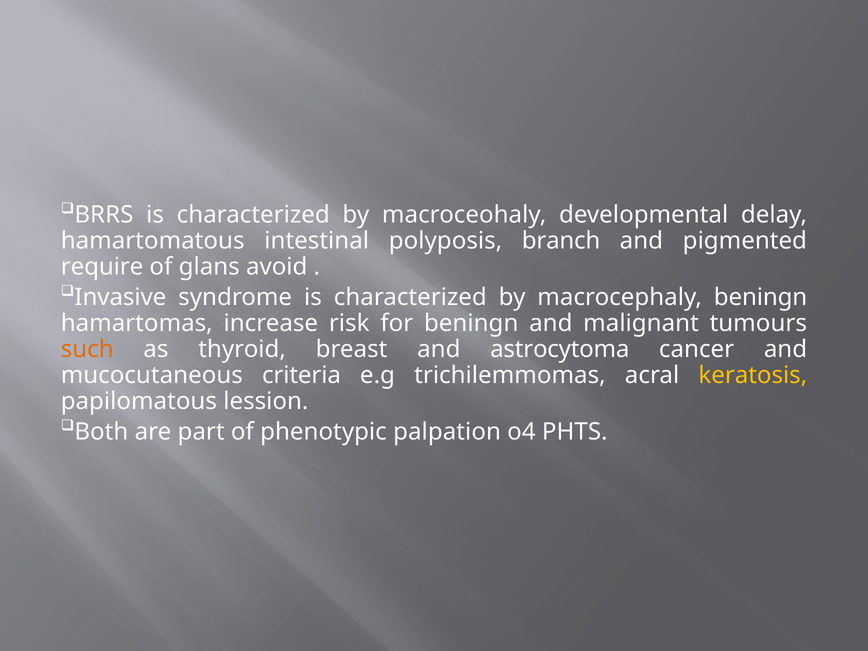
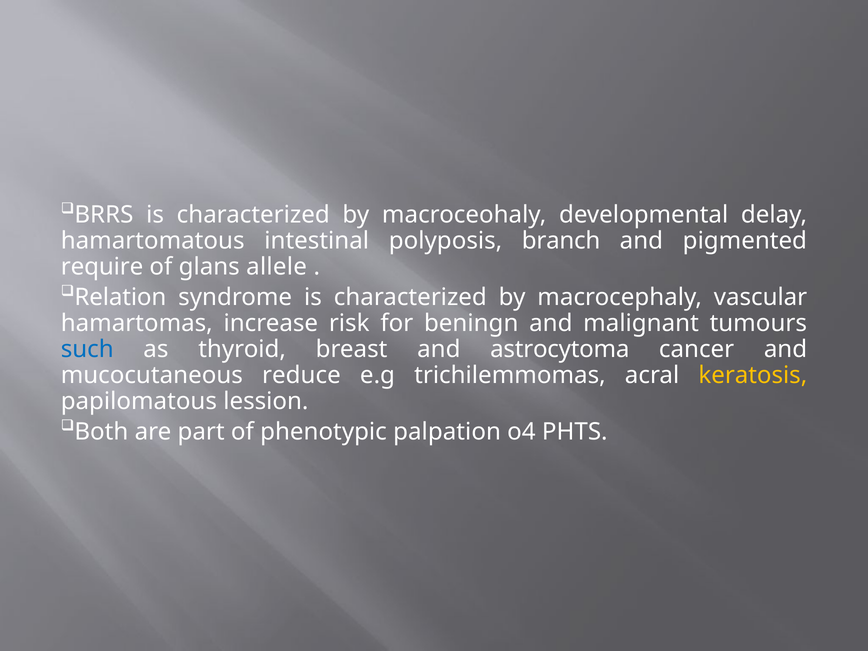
avoid: avoid -> allele (277, 267)
Invasive: Invasive -> Relation (120, 297)
macrocephaly beningn: beningn -> vascular (760, 297)
such colour: orange -> blue (87, 349)
criteria: criteria -> reduce (301, 375)
